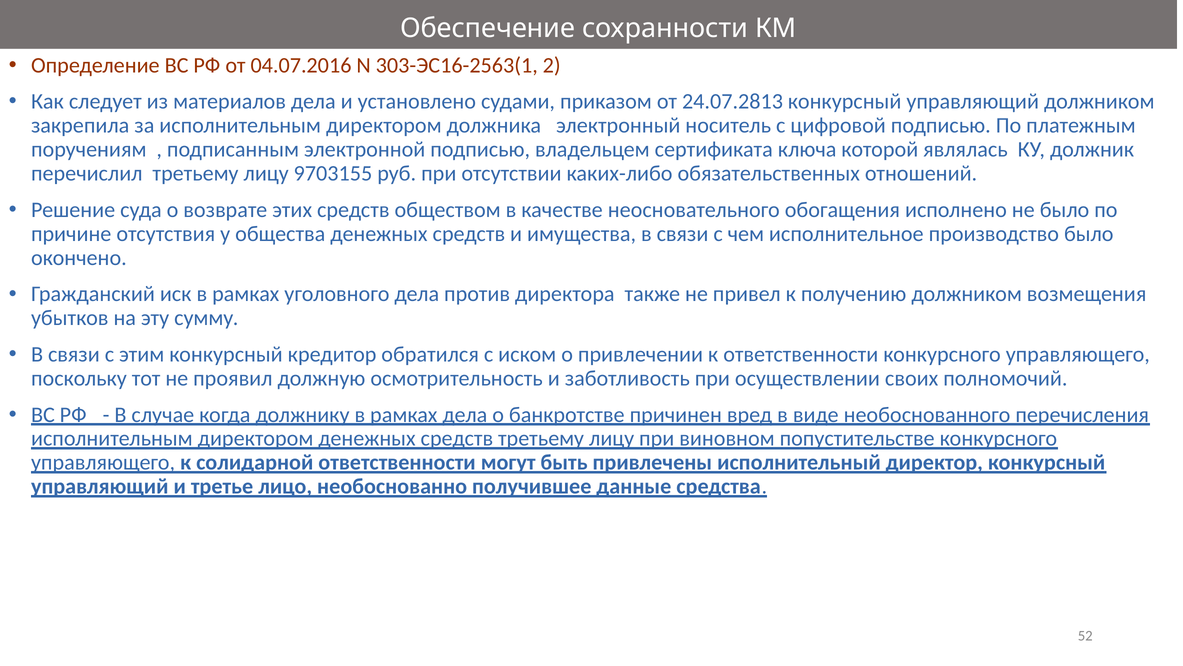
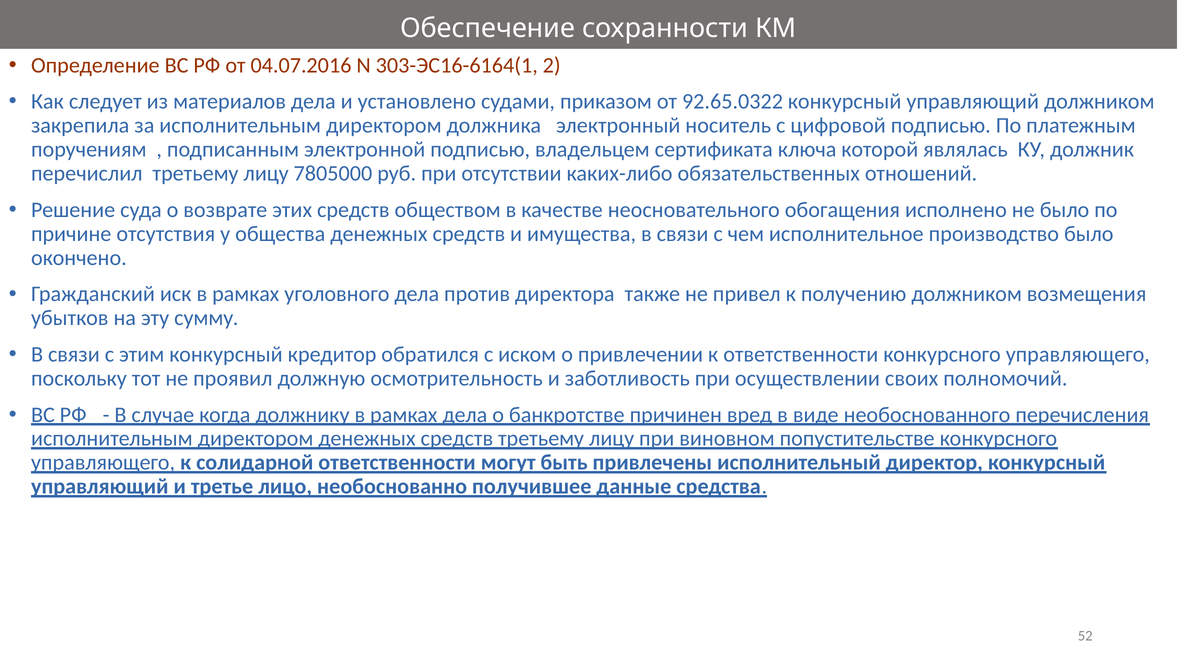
303-ЭС16-2563(1: 303-ЭС16-2563(1 -> 303-ЭС16-6164(1 (457, 65)
24.07.2813: 24.07.2813 -> 92.65.0322 (733, 101)
9703155: 9703155 -> 7805000 (333, 173)
